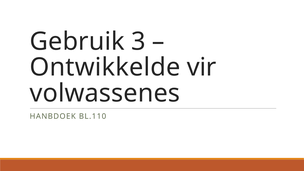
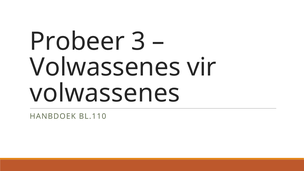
Gebruik: Gebruik -> Probeer (77, 41)
Ontwikkelde: Ontwikkelde -> Volwassenes (105, 67)
